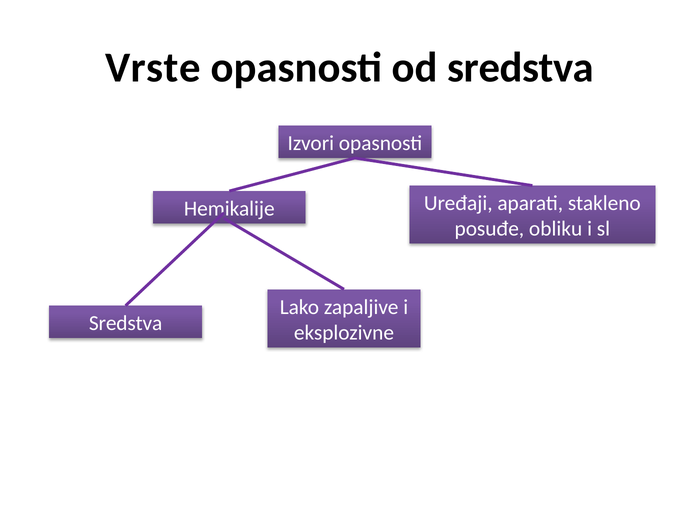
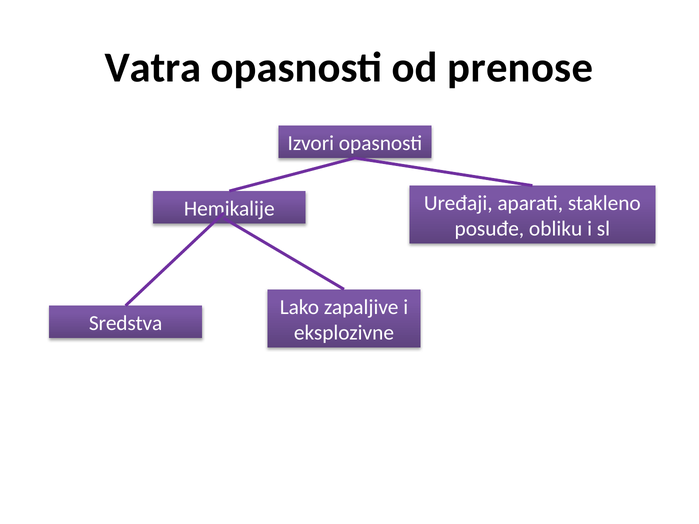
Vrste: Vrste -> Vatra (153, 68)
od sredstva: sredstva -> prenose (520, 68)
